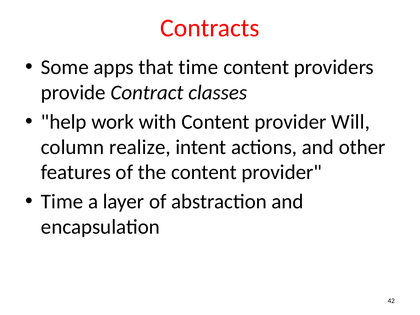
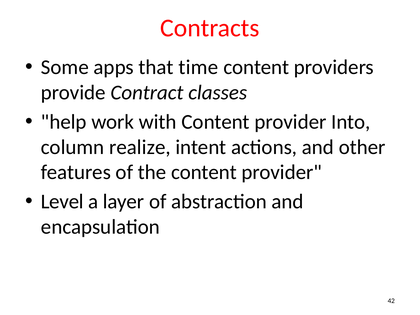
Will: Will -> Into (351, 122)
Time: Time -> Level (62, 202)
